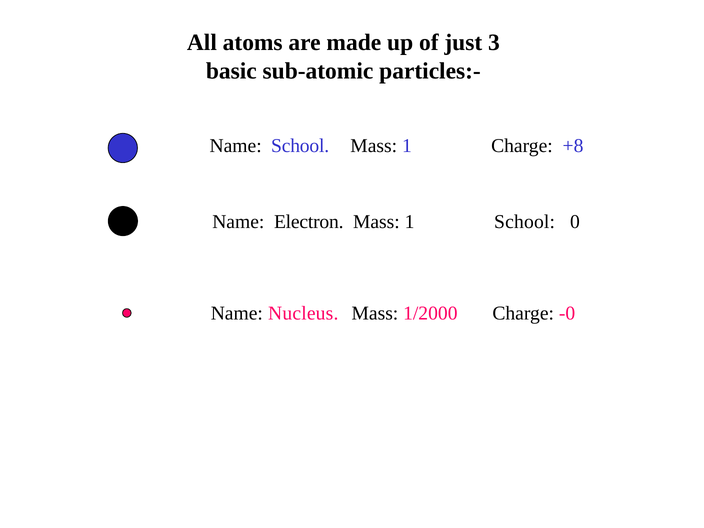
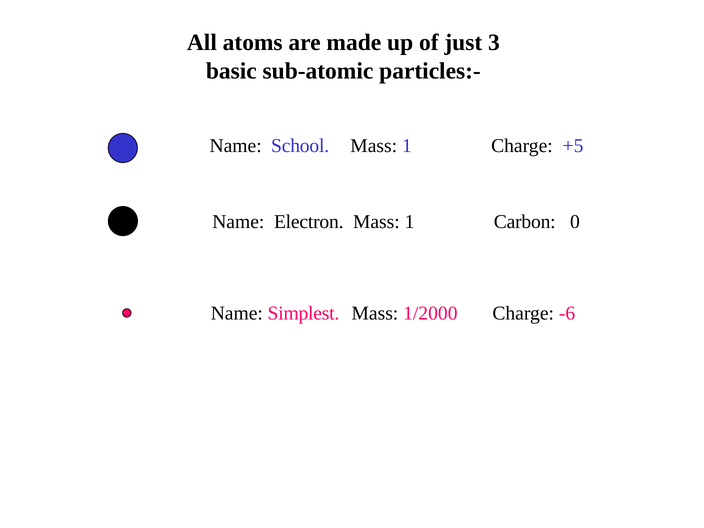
+8: +8 -> +5 (573, 146)
1 School: School -> Carbon (525, 222)
Nucleus: Nucleus -> Simplest (303, 313)
-0: -0 -> -6 (567, 313)
